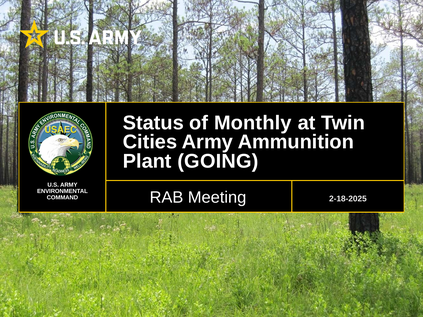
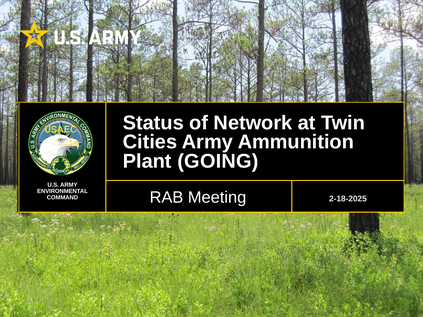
Monthly: Monthly -> Network (253, 123)
